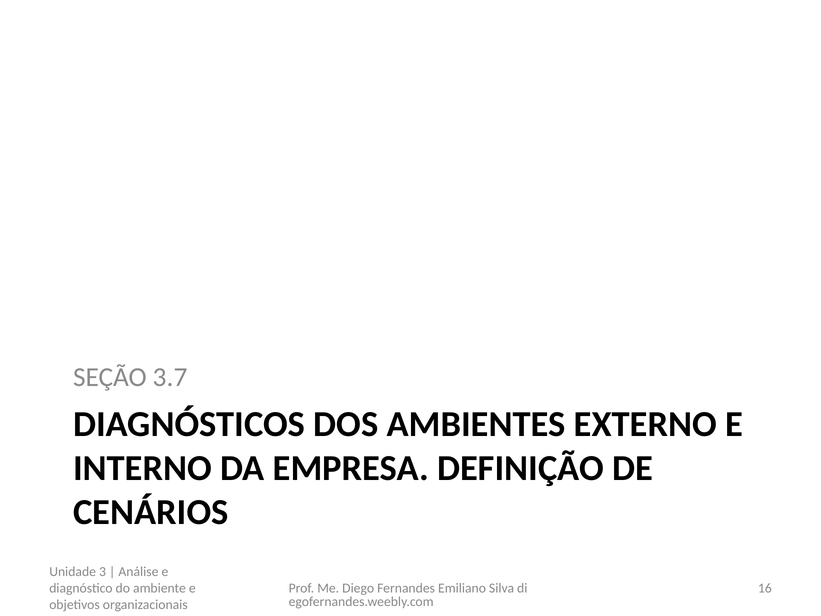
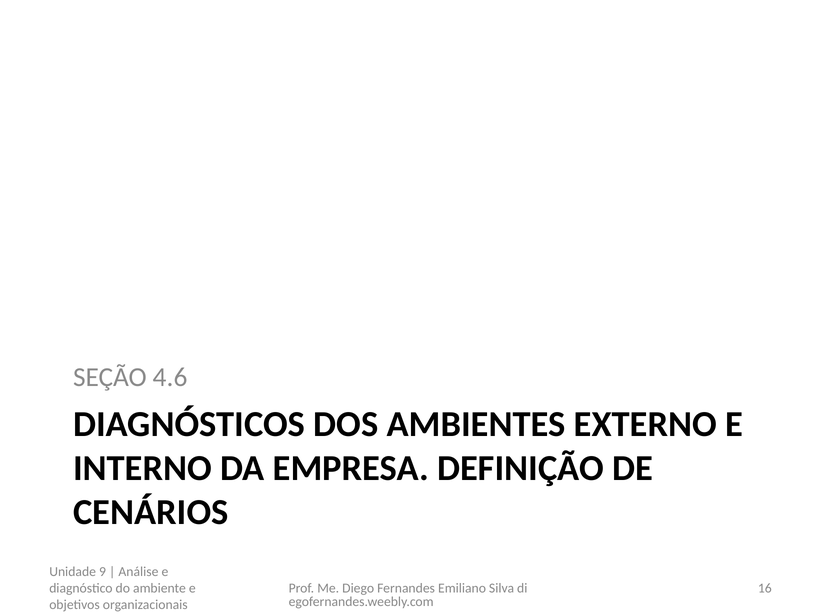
3.7: 3.7 -> 4.6 (170, 377)
3: 3 -> 9 (102, 572)
